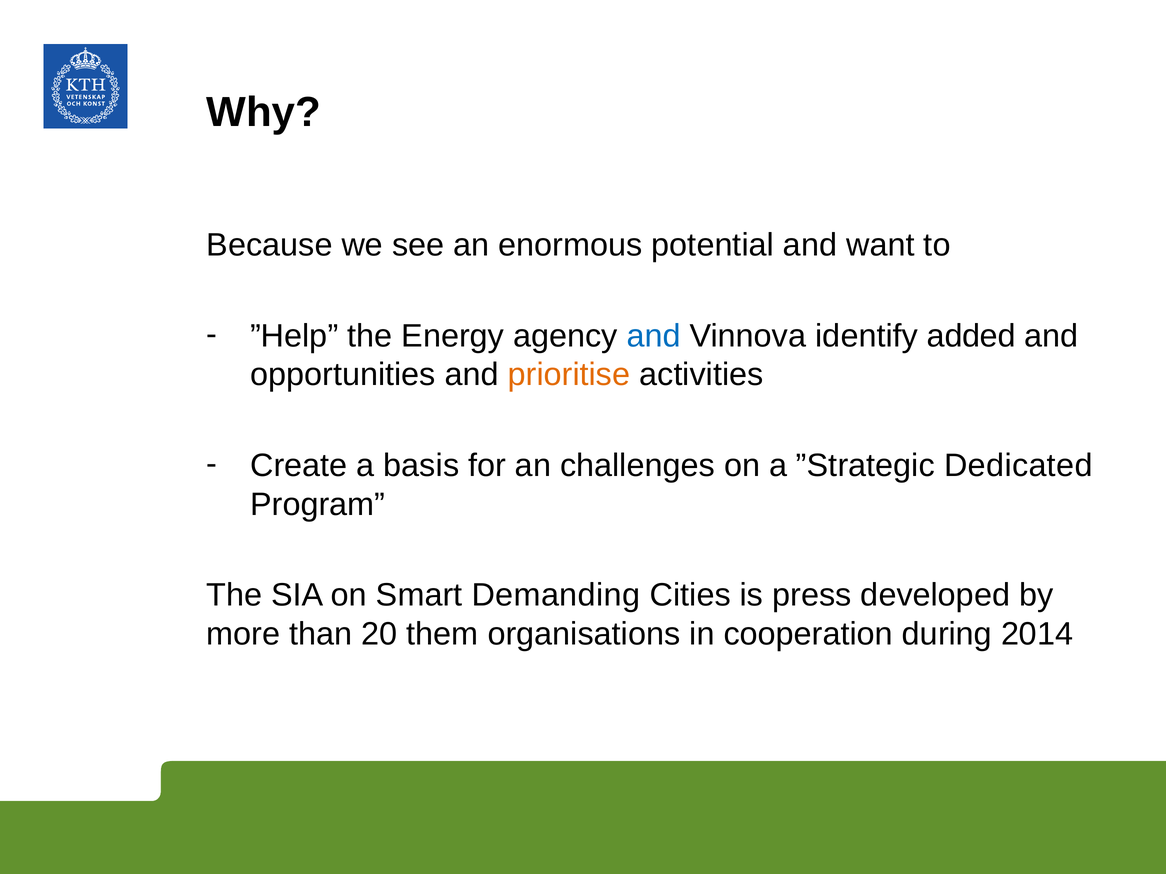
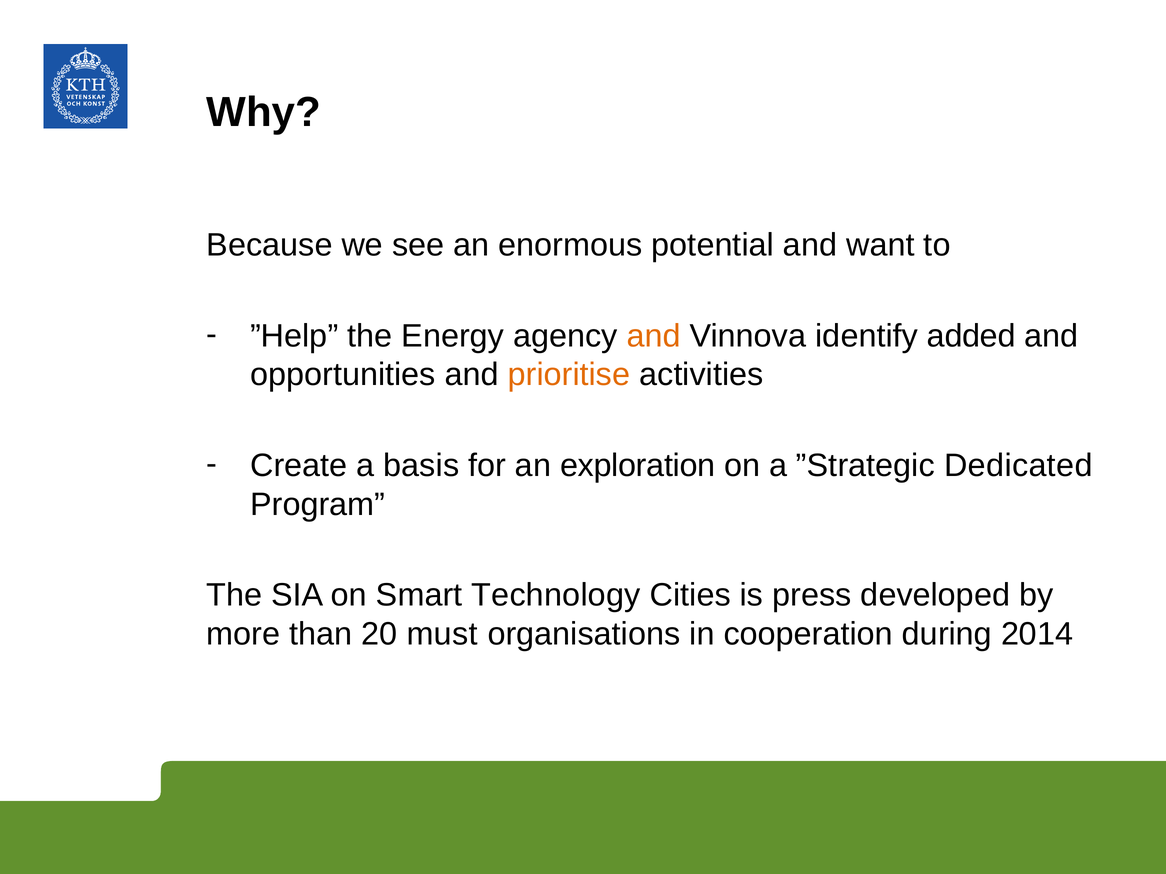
and colour: blue -> orange (654, 336)
challenges: challenges -> exploration (638, 466)
Demanding: Demanding -> Technology (556, 595)
them: them -> must (442, 634)
